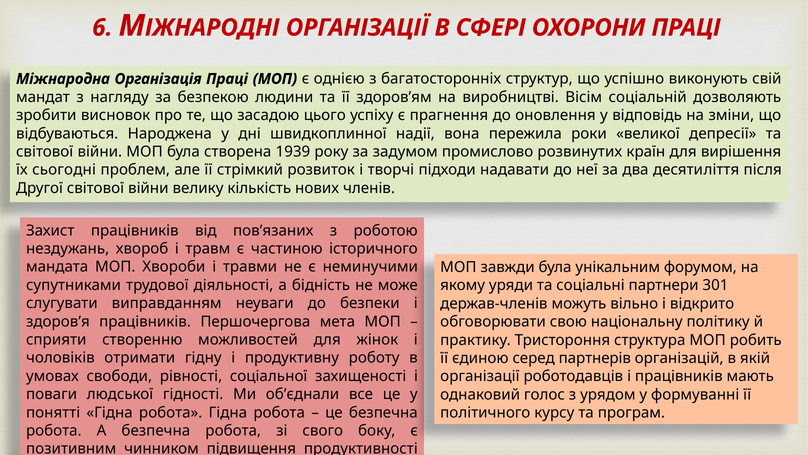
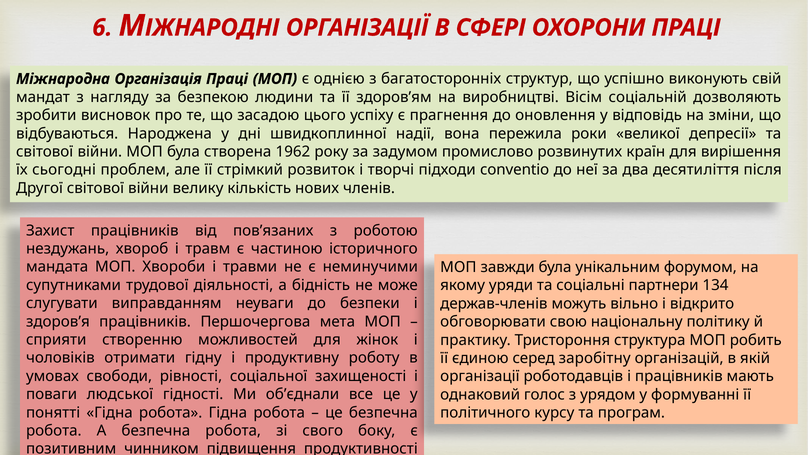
1939: 1939 -> 1962 (293, 152)
надавати: надавати -> conventio (515, 170)
301: 301 -> 134 (715, 285)
партнерів: партнерів -> заробітну (595, 358)
